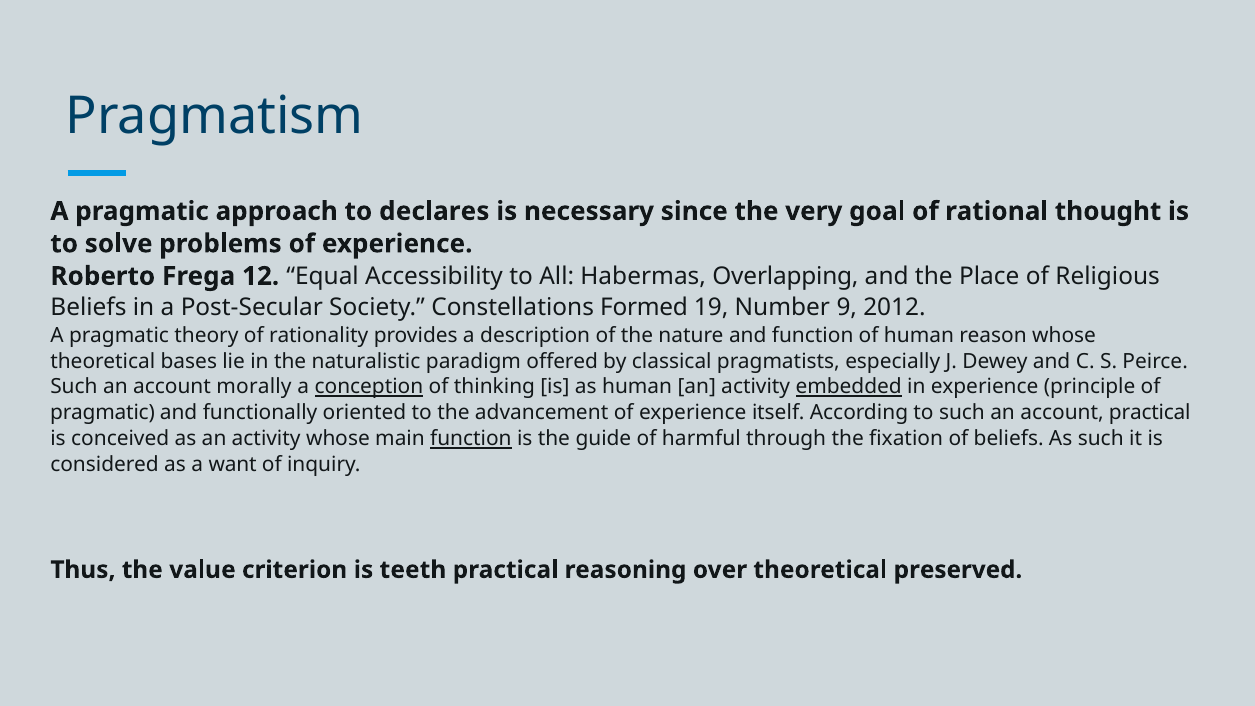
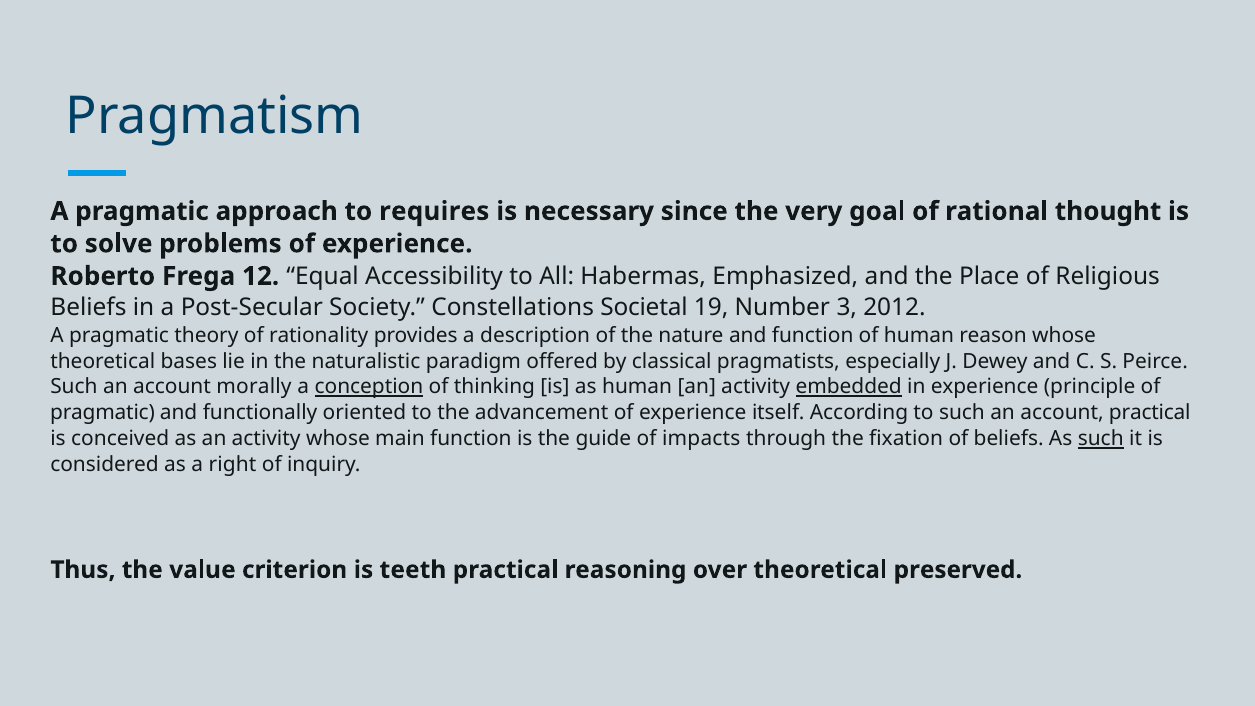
declares: declares -> requires (434, 211)
Overlapping: Overlapping -> Emphasized (785, 277)
Formed: Formed -> Societal (644, 307)
9: 9 -> 3 (847, 307)
function underline: present -> none (471, 439)
harmful: harmful -> impacts (701, 439)
such underline: none -> present (1101, 439)
want: want -> right (232, 465)
